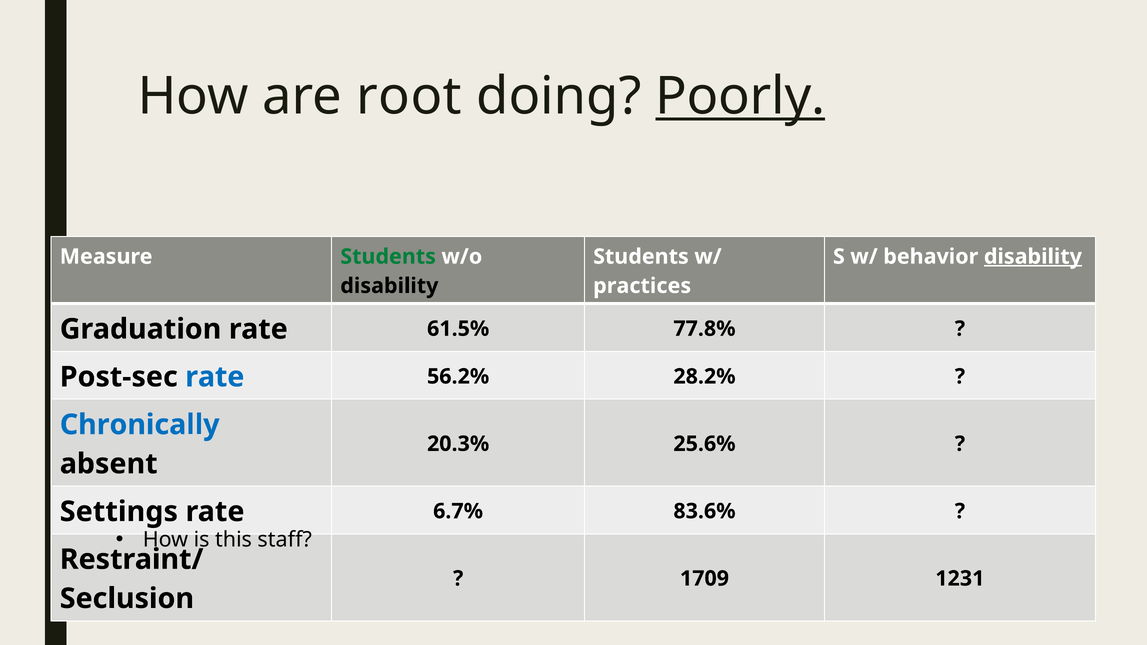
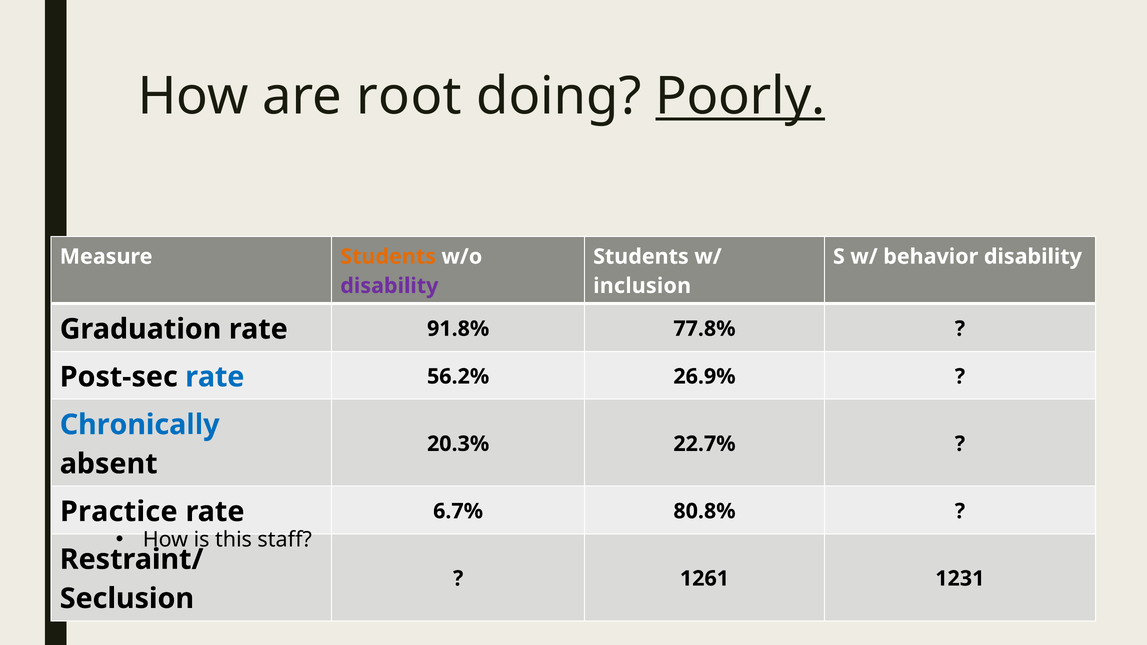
Students colour: green -> orange (388, 257)
disability underline: present -> none (1033, 257)
disability colour: black -> purple (389, 286)
practices: practices -> inclusion (642, 286)
61.5%: 61.5% -> 91.8% (458, 329)
28.2%: 28.2% -> 26.9% (704, 377)
25.6%: 25.6% -> 22.7% (704, 444)
Settings: Settings -> Practice (119, 512)
83.6%: 83.6% -> 80.8% (704, 511)
1709: 1709 -> 1261 (704, 579)
